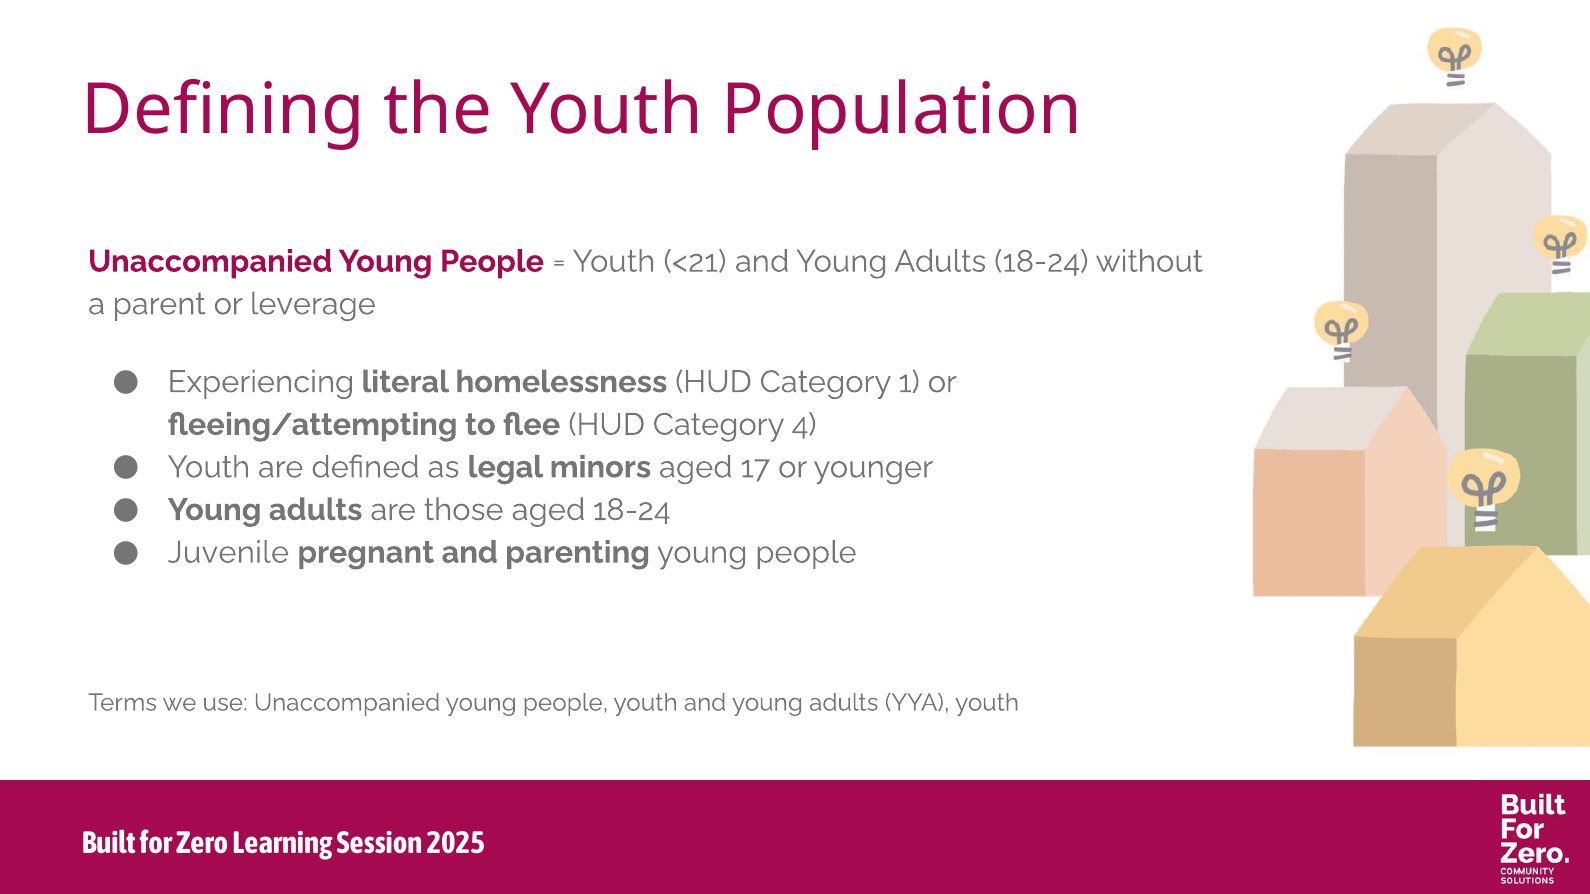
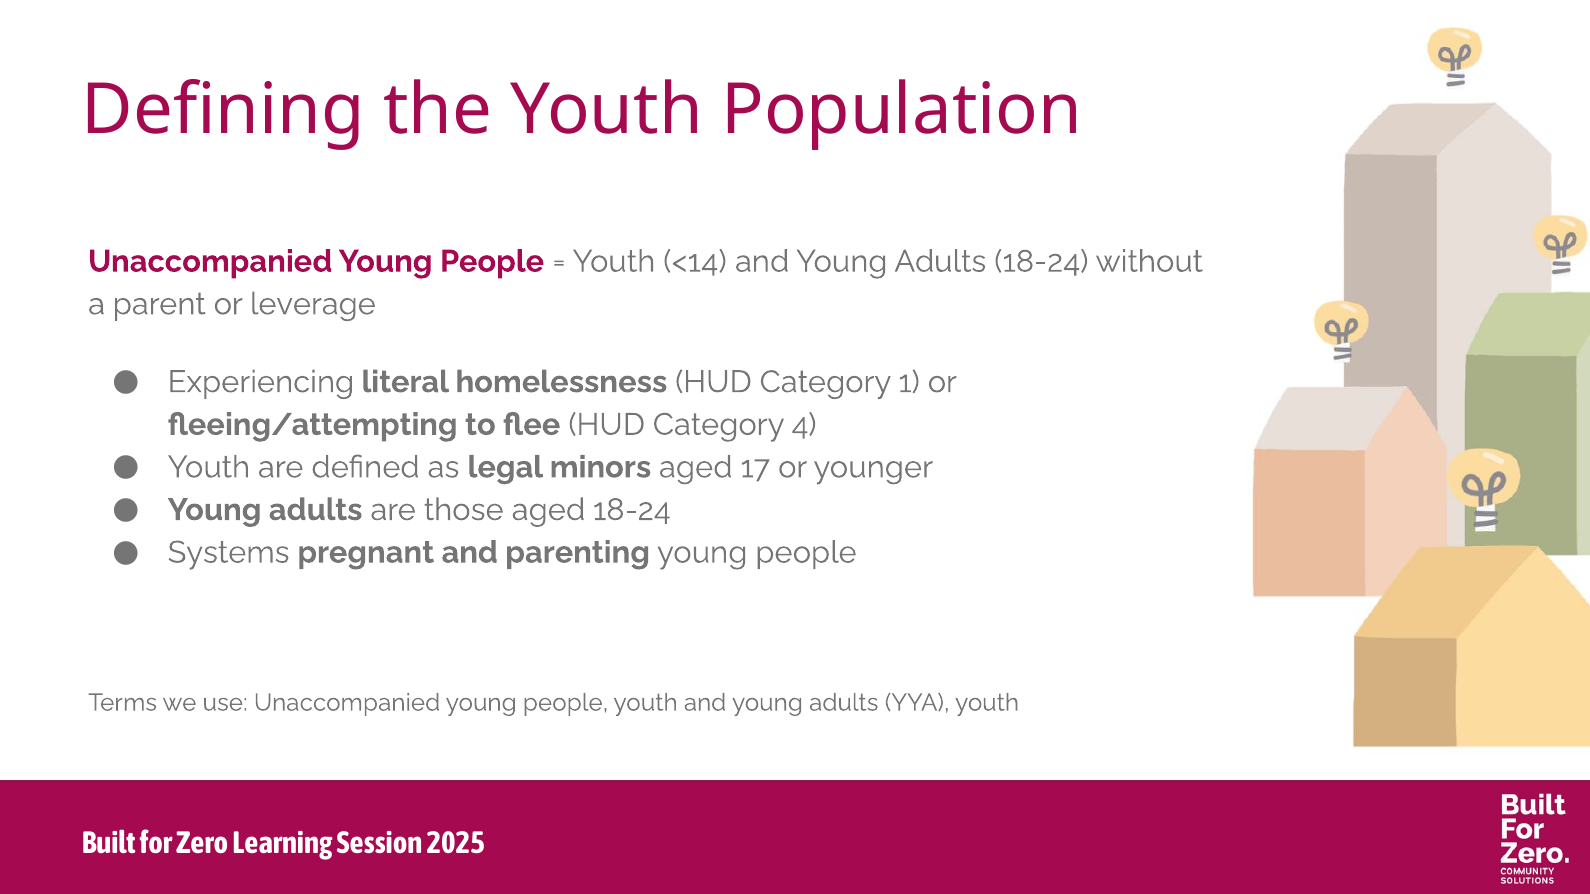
<21: <21 -> <14 (695, 262)
Juvenile: Juvenile -> Systems (229, 553)
